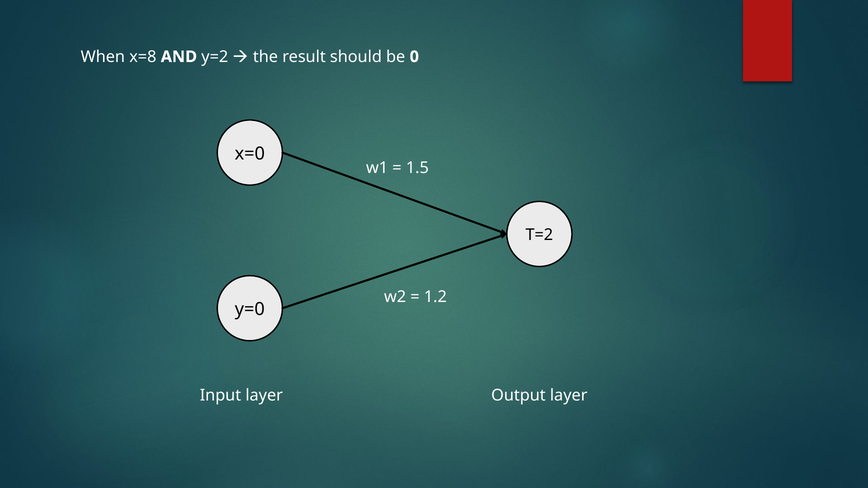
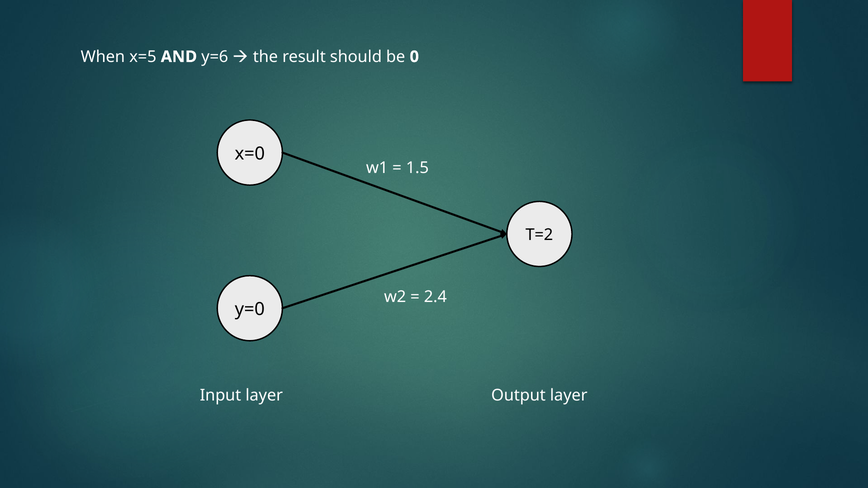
x=8: x=8 -> x=5 (143, 57)
y=2: y=2 -> y=6 (215, 57)
1.2: 1.2 -> 2.4 (435, 297)
